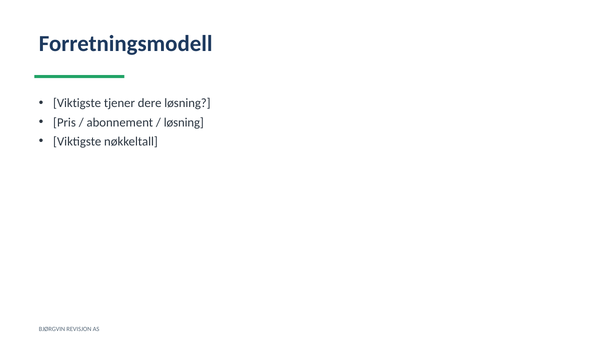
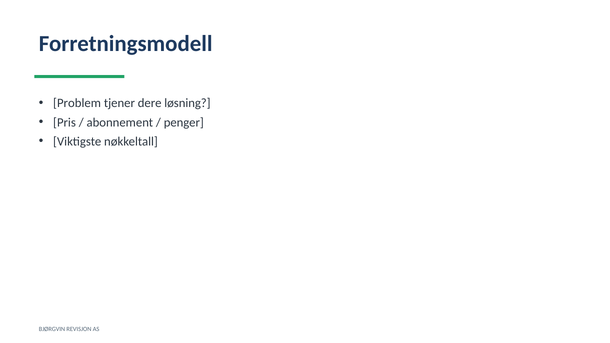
Viktigste: Viktigste -> Problem (77, 103)
løsning: løsning -> penger (184, 122)
